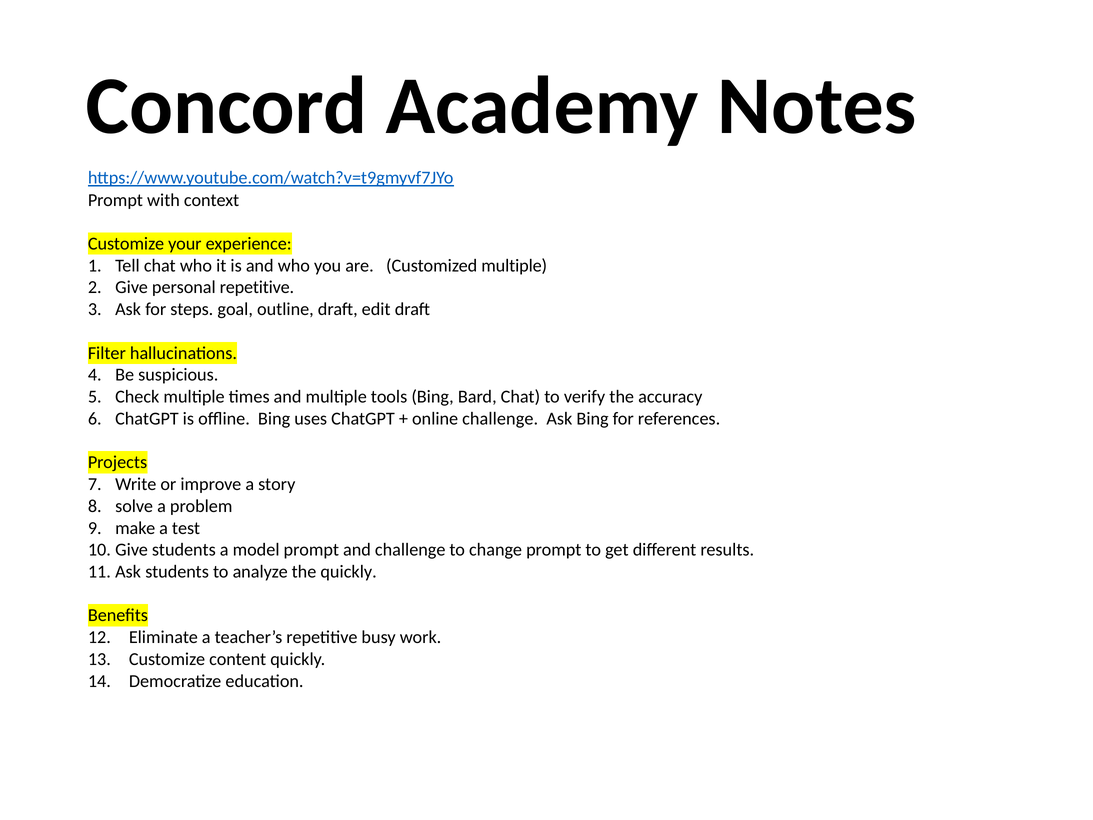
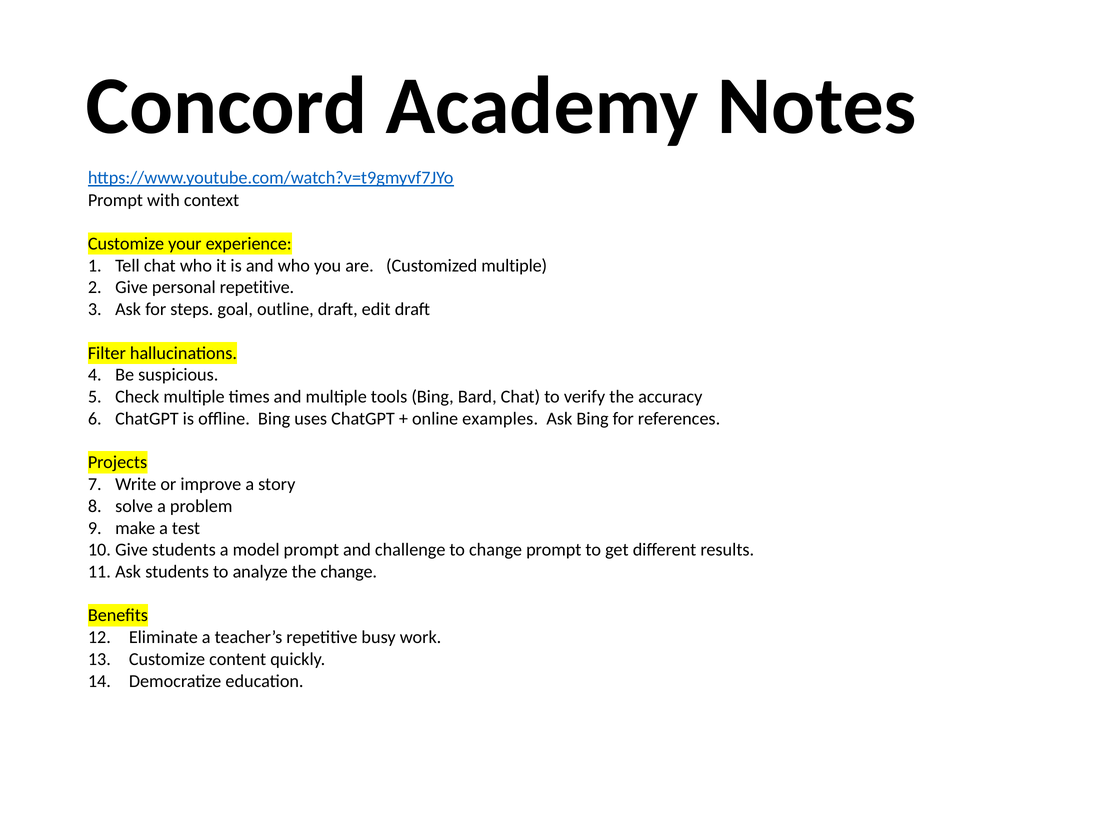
online challenge: challenge -> examples (500, 419)
the quickly: quickly -> change (349, 572)
